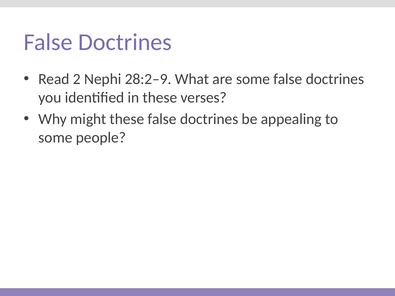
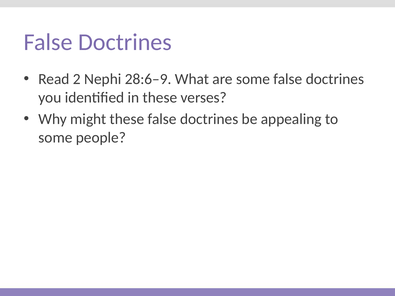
28:2–9: 28:2–9 -> 28:6–9 (148, 79)
